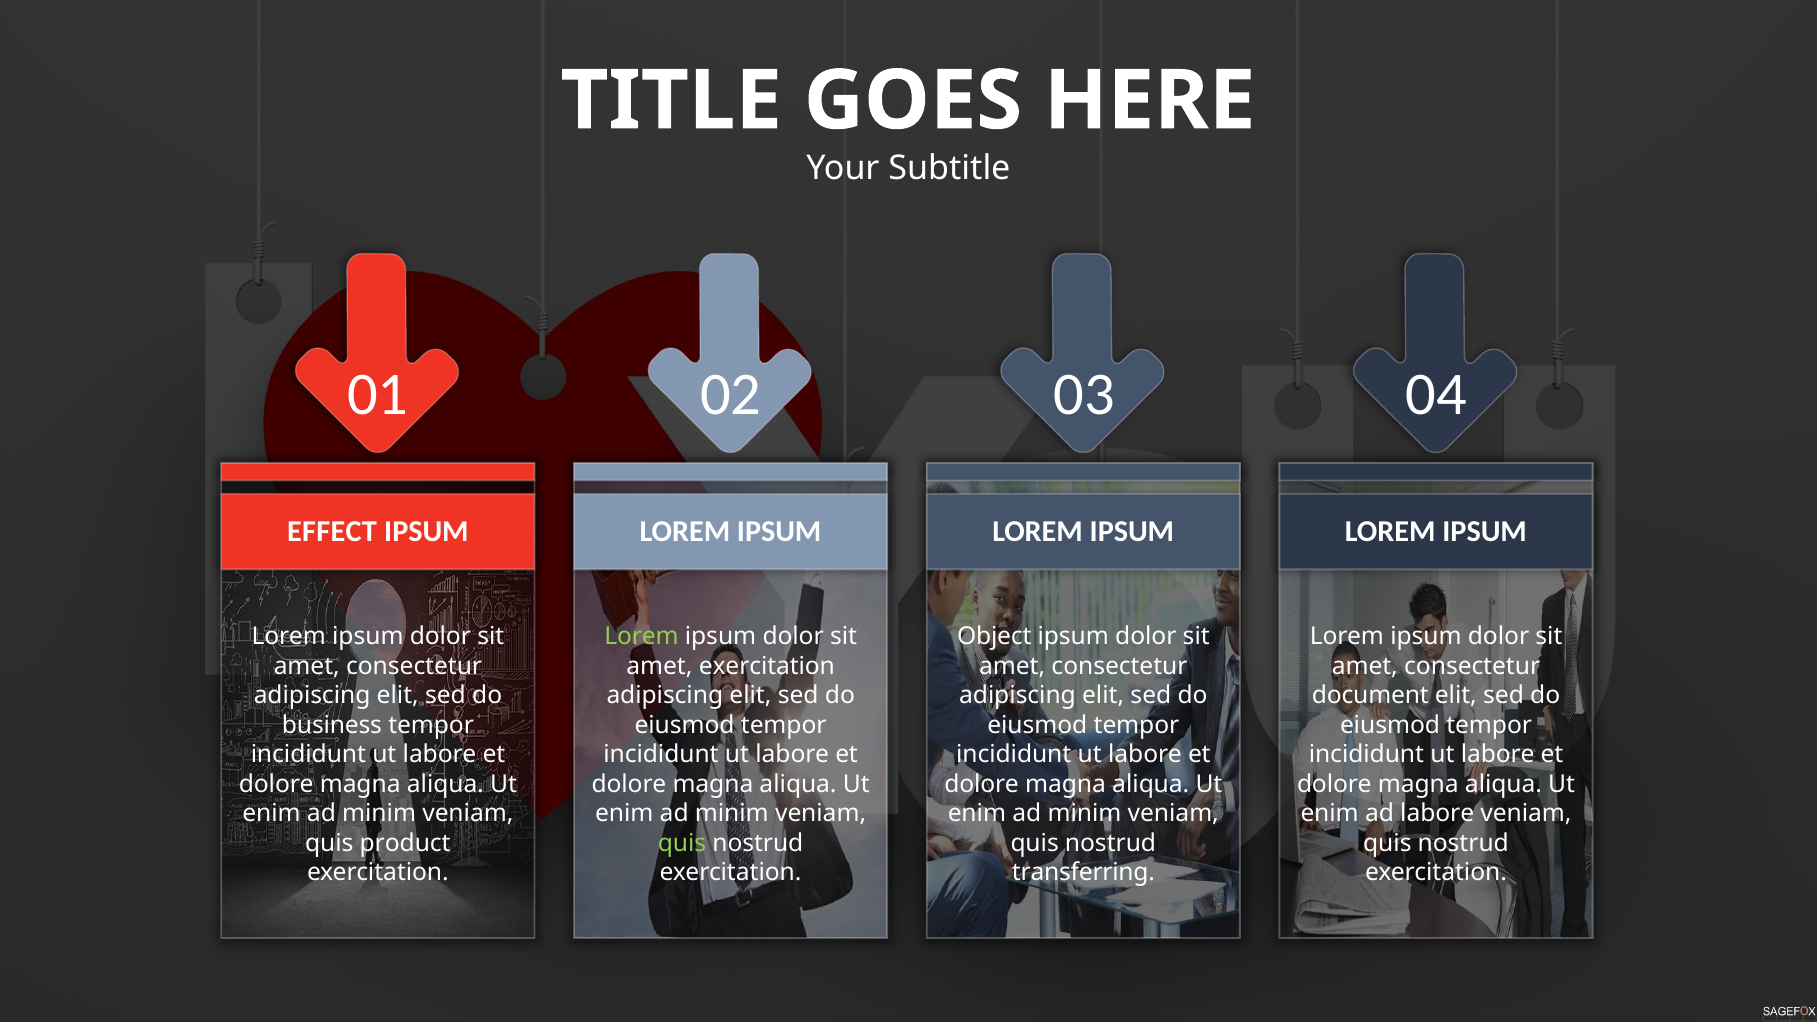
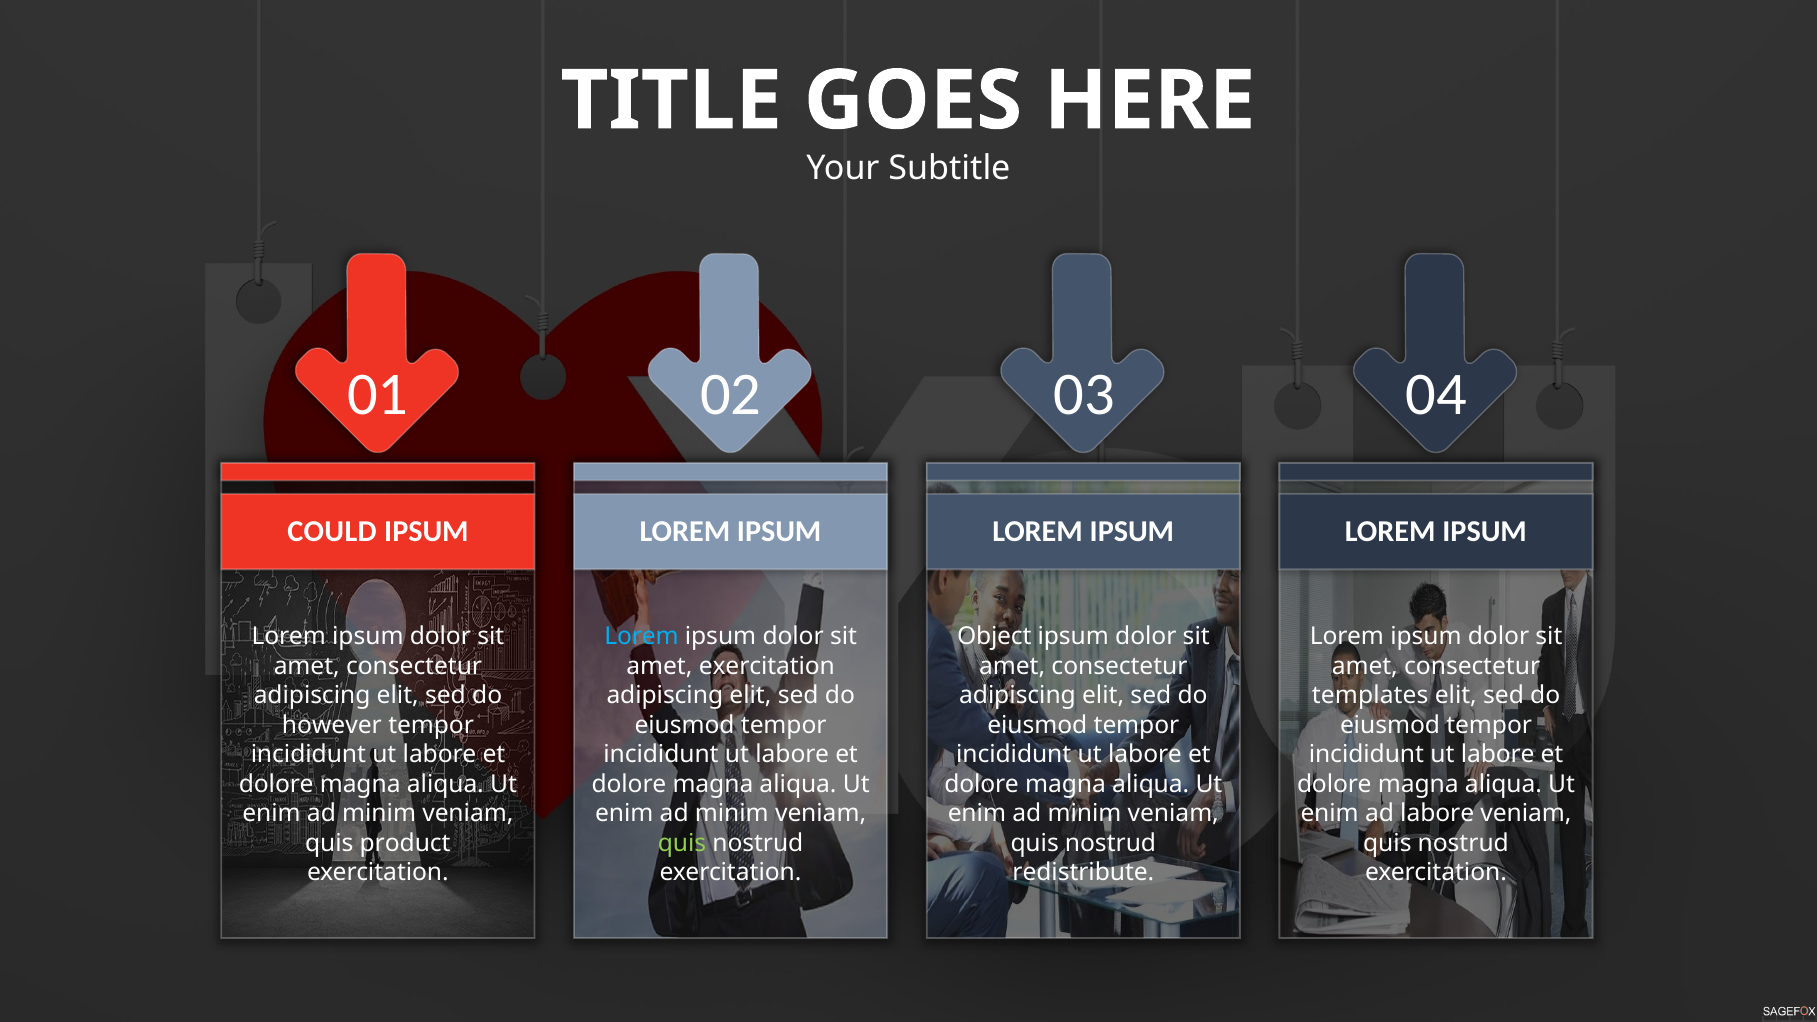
EFFECT: EFFECT -> COULD (332, 531)
Lorem colour: light green -> light blue (642, 636)
document: document -> templates (1370, 696)
business: business -> however (332, 725)
transferring: transferring -> redistribute (1083, 873)
